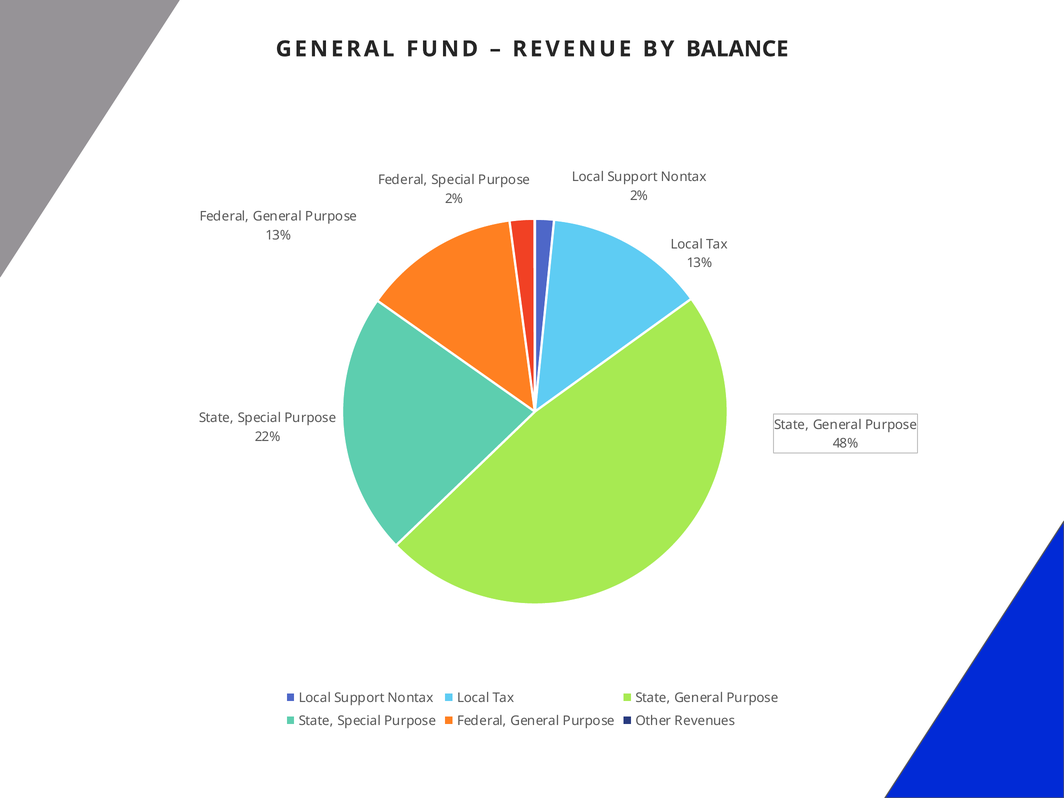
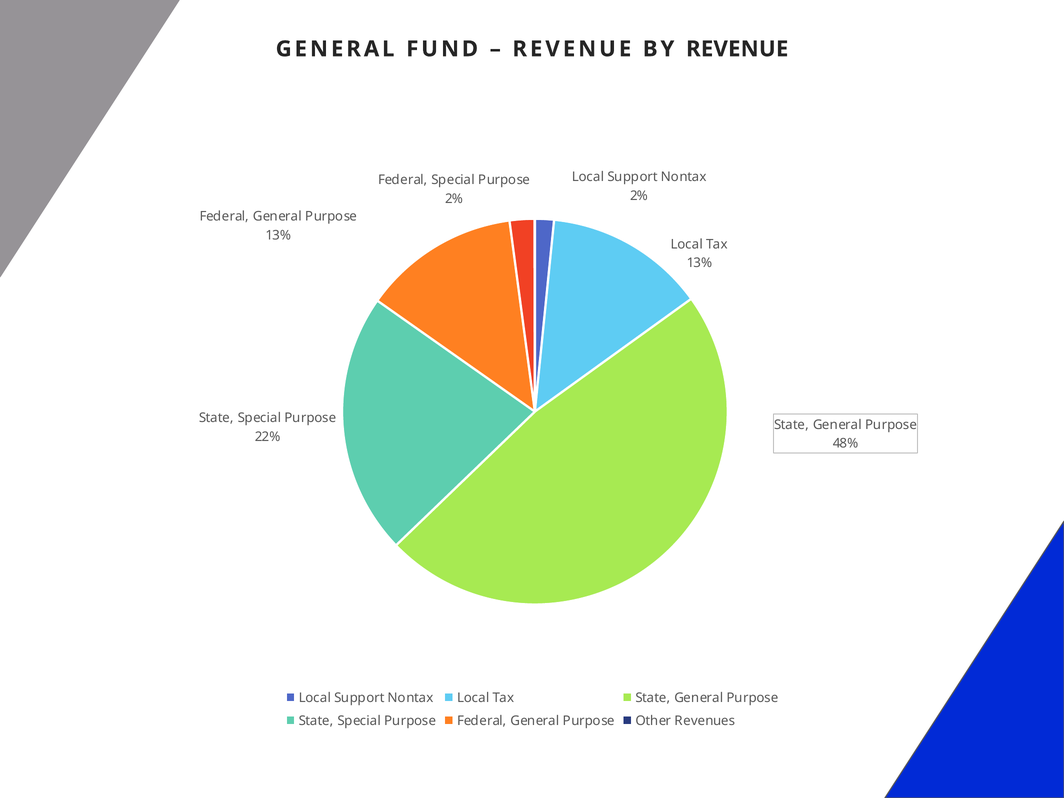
BY BALANCE: BALANCE -> REVENUE (737, 49)
